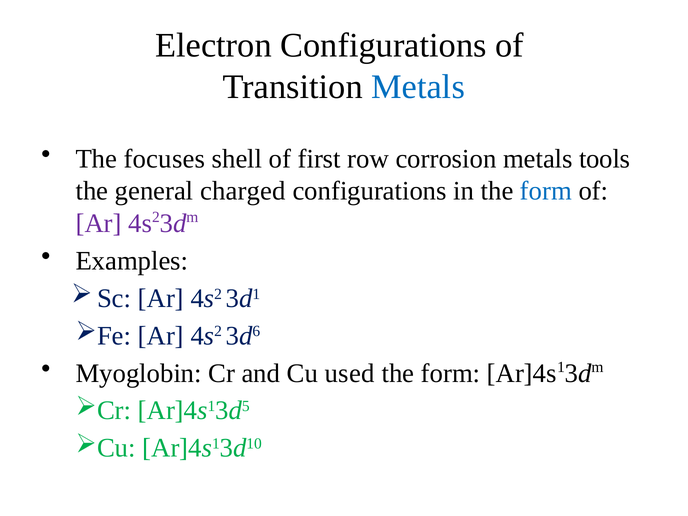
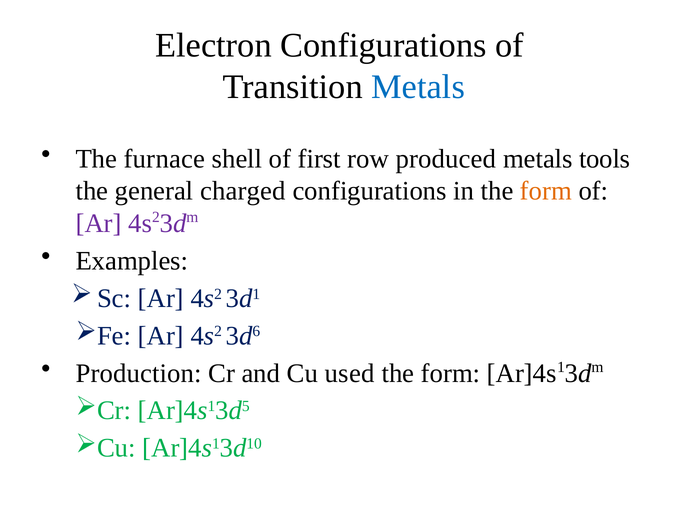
focuses: focuses -> furnace (164, 159)
corrosion: corrosion -> produced (446, 159)
form colour: blue -> orange (546, 191)
Myoglobin: Myoglobin -> Production (139, 373)
